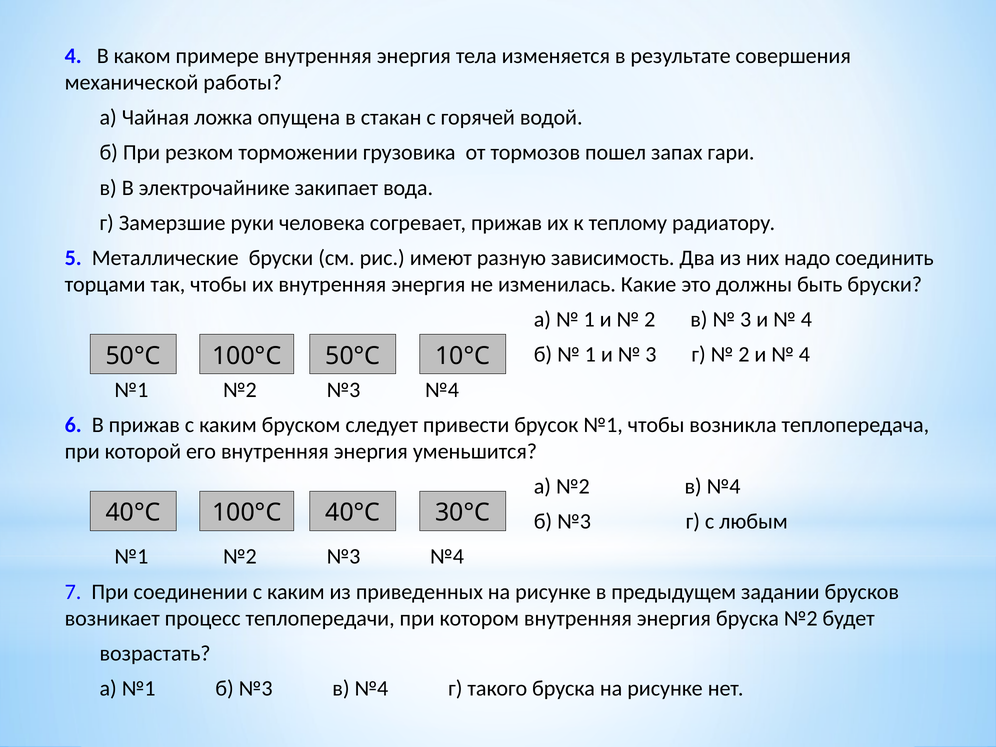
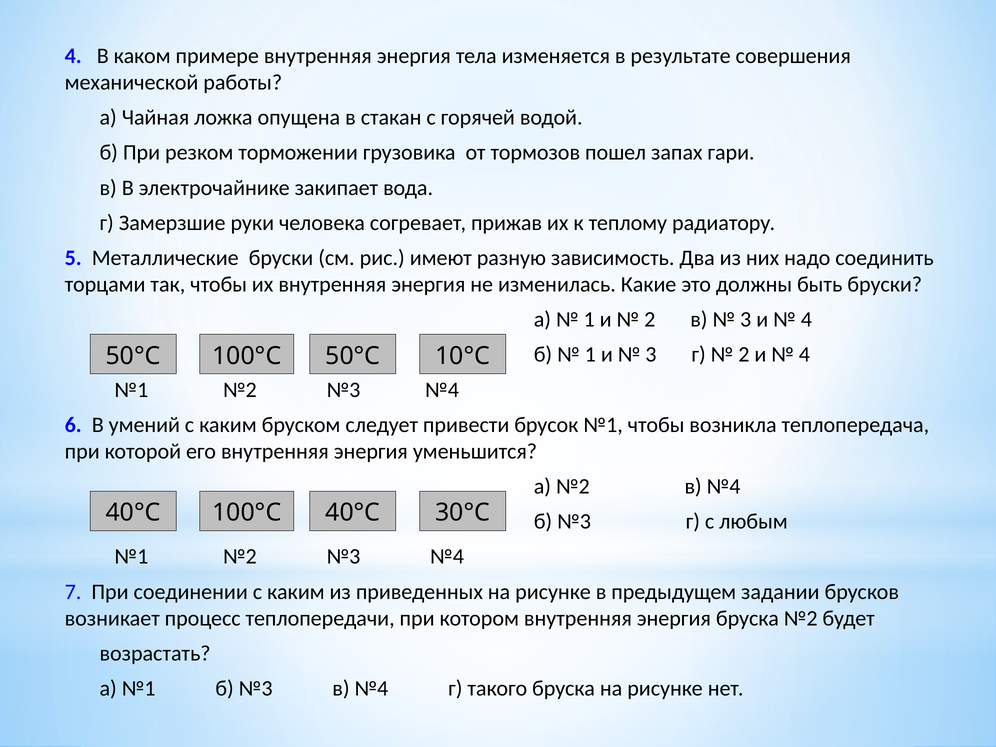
В прижав: прижав -> умений (144, 425)
